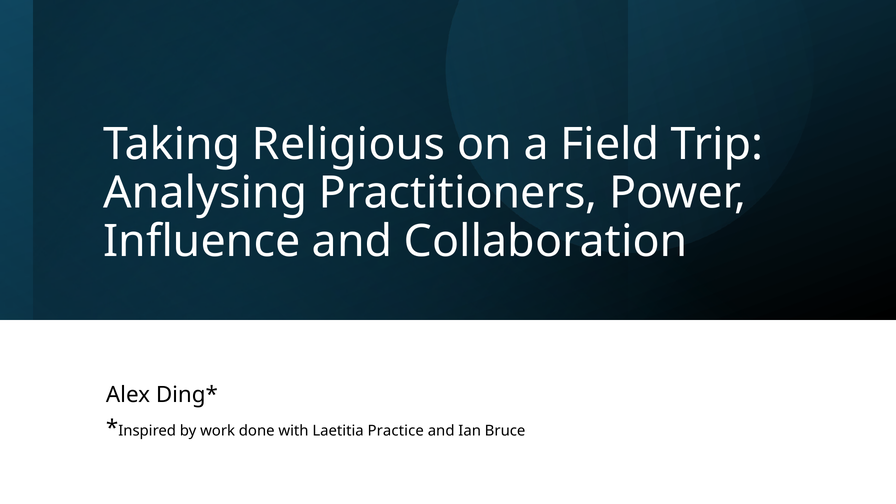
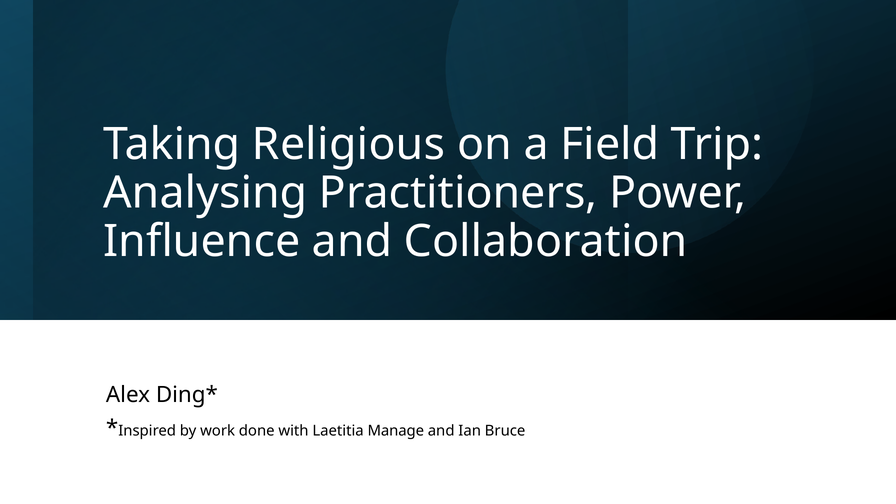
Practice: Practice -> Manage (396, 431)
